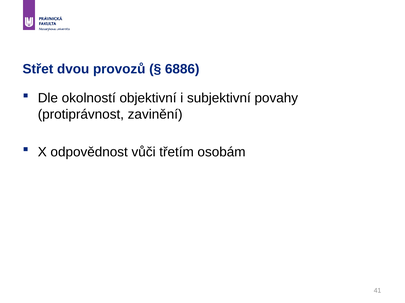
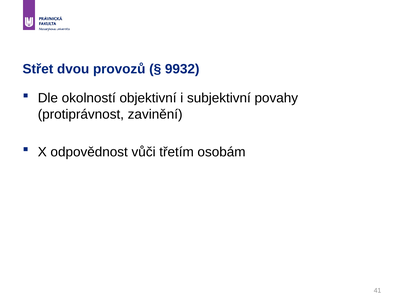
6886: 6886 -> 9932 (182, 69)
